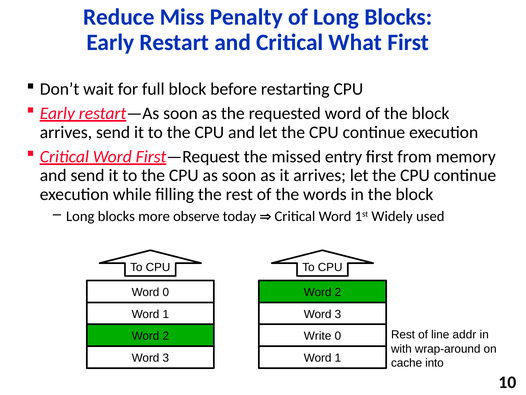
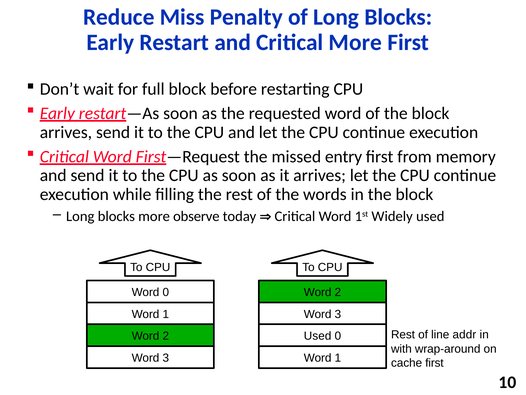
Critical What: What -> More (355, 42)
Write: Write -> Used (318, 336)
cache into: into -> first (434, 362)
